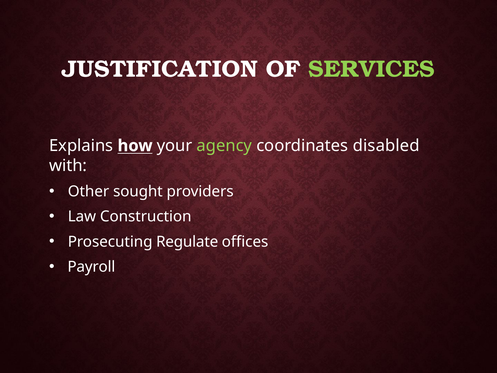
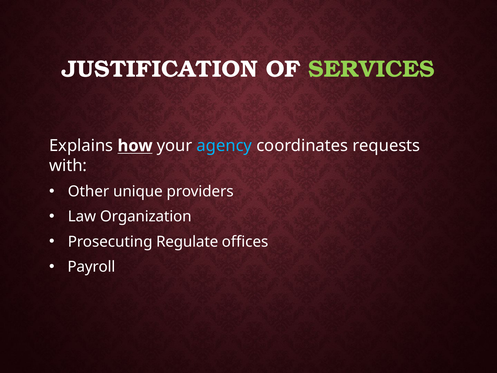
agency colour: light green -> light blue (224, 146)
disabled: disabled -> requests (386, 146)
sought: sought -> unique (138, 191)
Construction: Construction -> Organization (146, 216)
